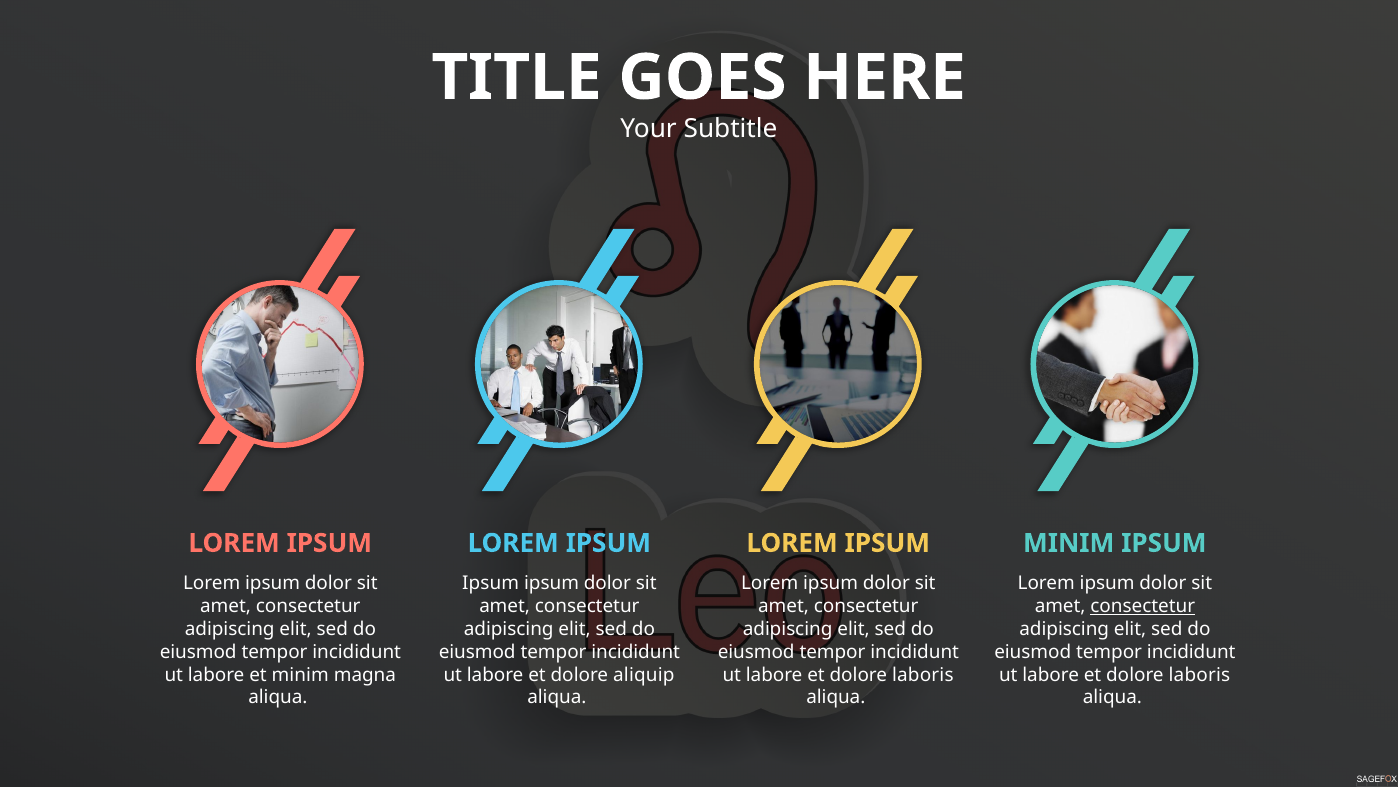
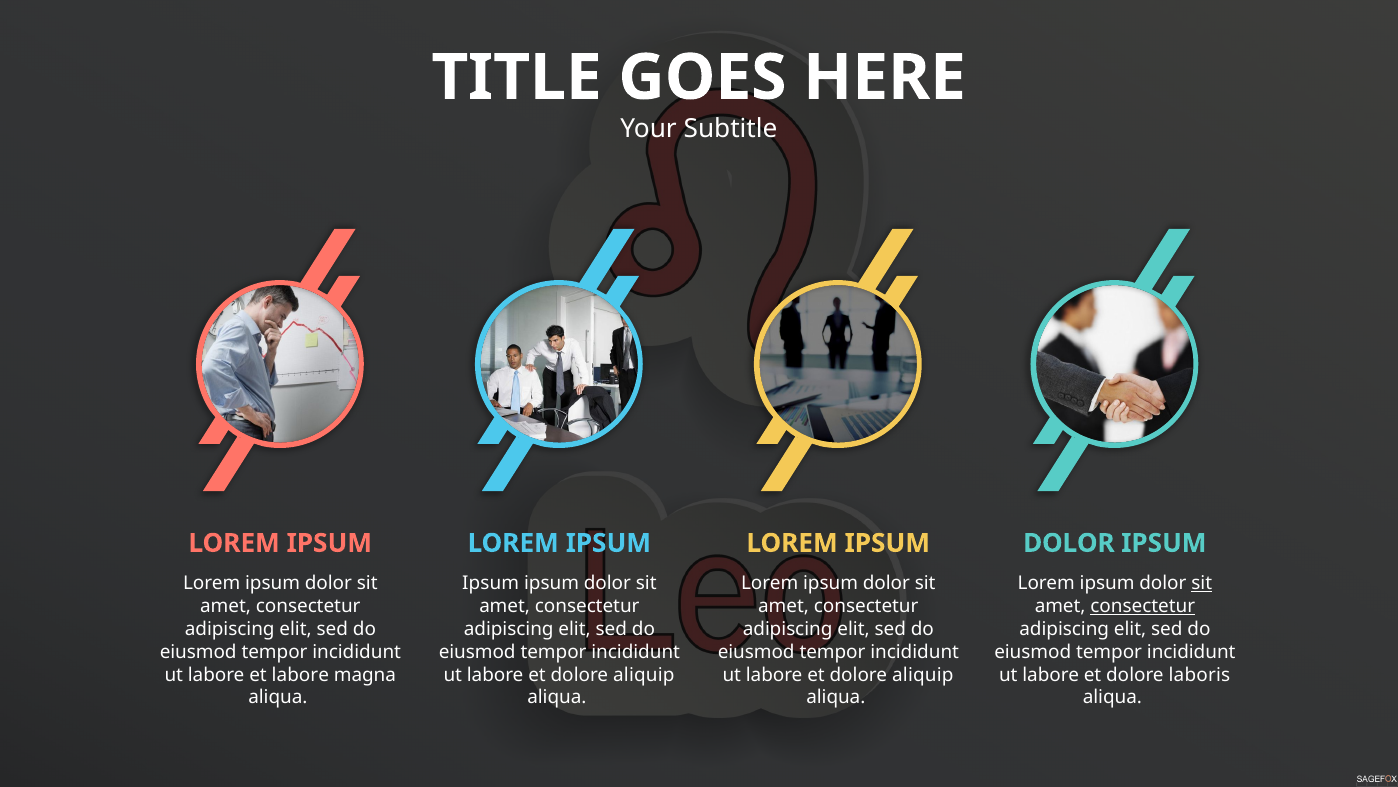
MINIM: MINIM -> DOLOR (1069, 543)
sit underline: none -> present (1202, 583)
et minim: minim -> labore (300, 674)
laboris: laboris -> aliquip (923, 674)
